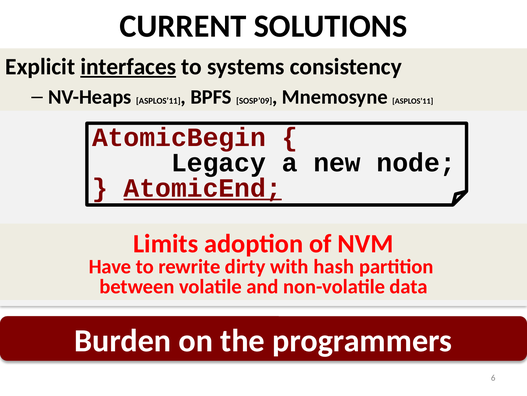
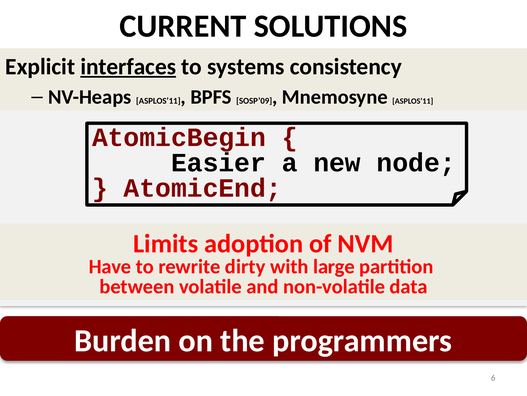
Legacy: Legacy -> Easier (219, 162)
AtomicEnd underline: present -> none (203, 188)
hash: hash -> large (334, 266)
